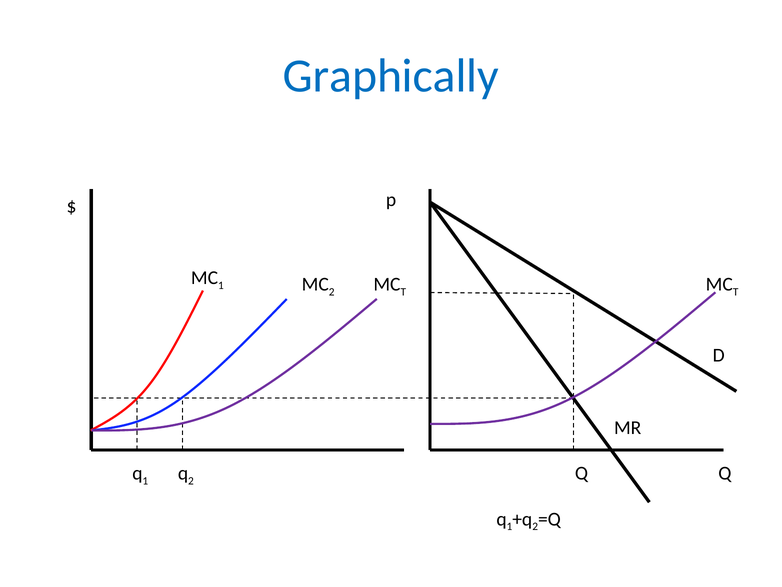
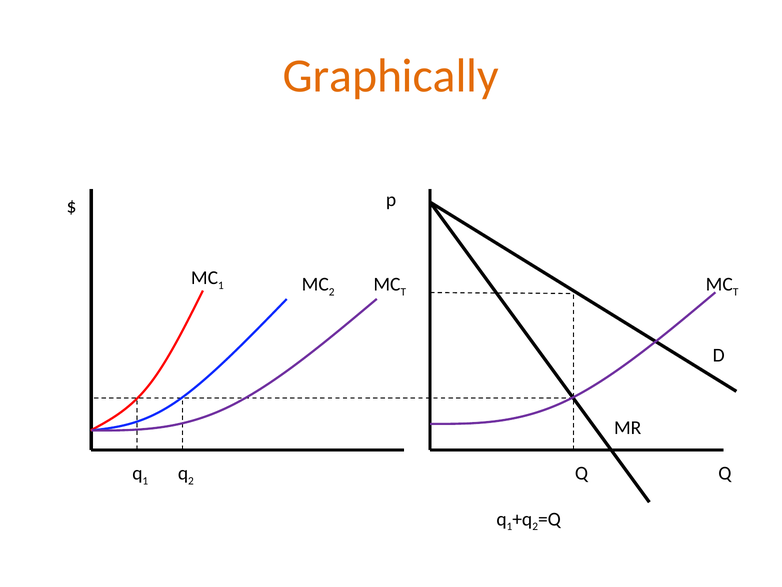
Graphically colour: blue -> orange (391, 76)
